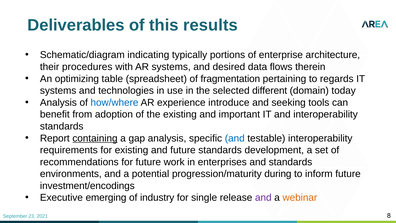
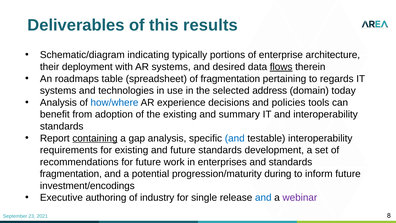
procedures: procedures -> deployment (87, 67)
flows underline: none -> present (281, 67)
optimizing: optimizing -> roadmaps (77, 79)
different: different -> address (270, 91)
introduce: introduce -> decisions (229, 102)
seeking: seeking -> policies (289, 102)
important: important -> summary (239, 114)
environments: environments -> fragmentation (71, 174)
emerging: emerging -> authoring (106, 197)
and colour: purple -> blue (263, 197)
webinar colour: orange -> purple (300, 197)
